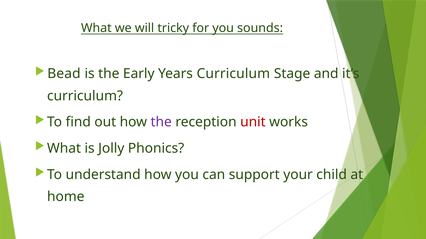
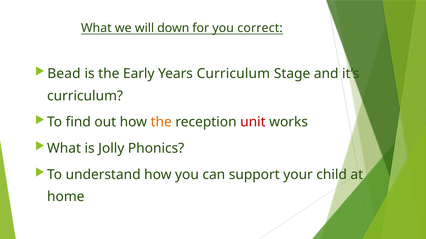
tricky: tricky -> down (173, 28)
sounds: sounds -> correct (260, 28)
the colour: purple -> orange (161, 122)
